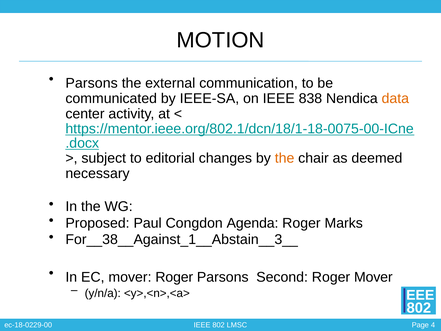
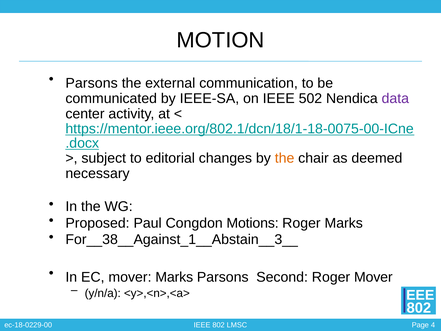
838: 838 -> 502 (310, 98)
data colour: orange -> purple (395, 98)
Agenda: Agenda -> Motions (253, 223)
mover Roger: Roger -> Marks (174, 277)
